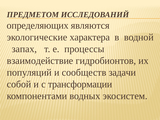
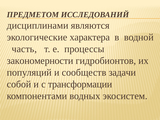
определяющих: определяющих -> дисциплинами (38, 25)
запах: запах -> часть (24, 49)
взаимодействие: взаимодействие -> закономерности (40, 61)
